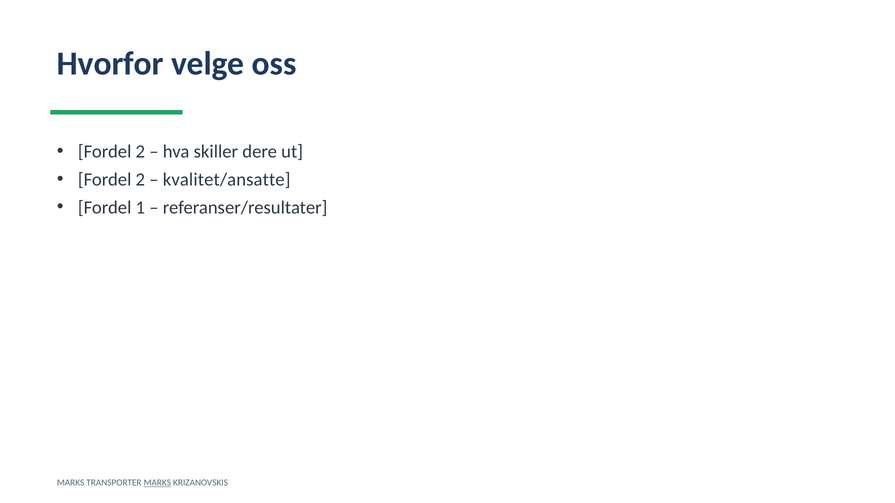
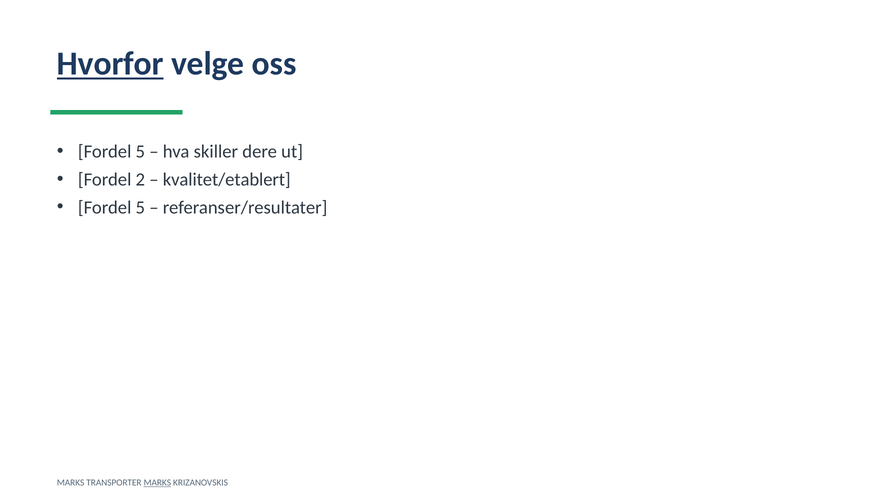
Hvorfor underline: none -> present (110, 64)
2: 2 -> 5 (140, 152)
kvalitet/ansatte: kvalitet/ansatte -> kvalitet/etablert (227, 180)
1: 1 -> 5 (140, 208)
